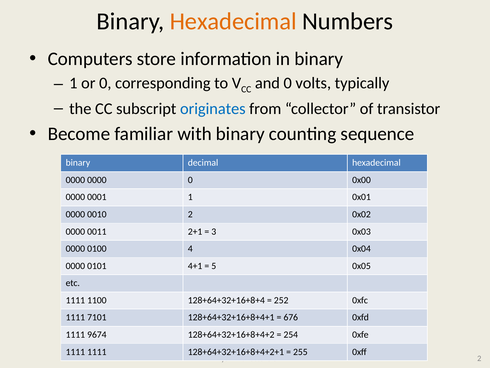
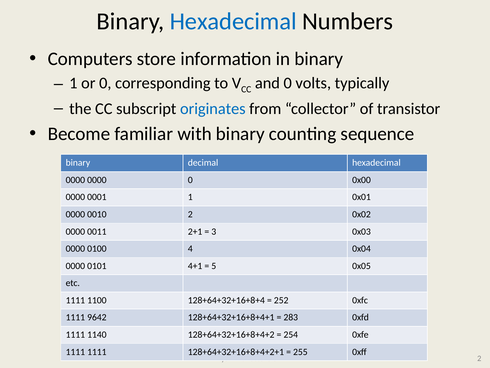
Hexadecimal colour: orange -> blue (233, 21)
7101: 7101 -> 9642 (97, 317)
676: 676 -> 283 (291, 317)
9674: 9674 -> 1140 (97, 334)
